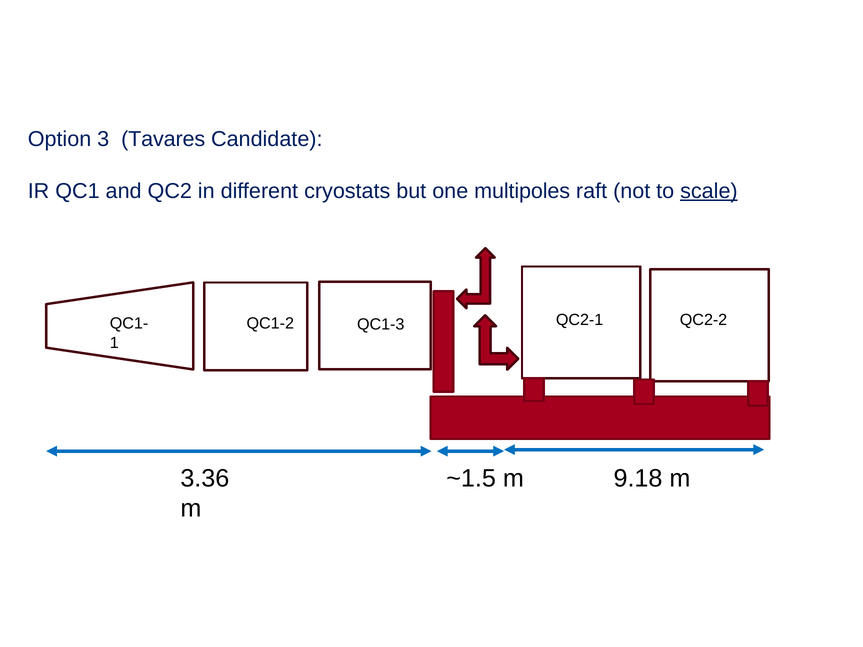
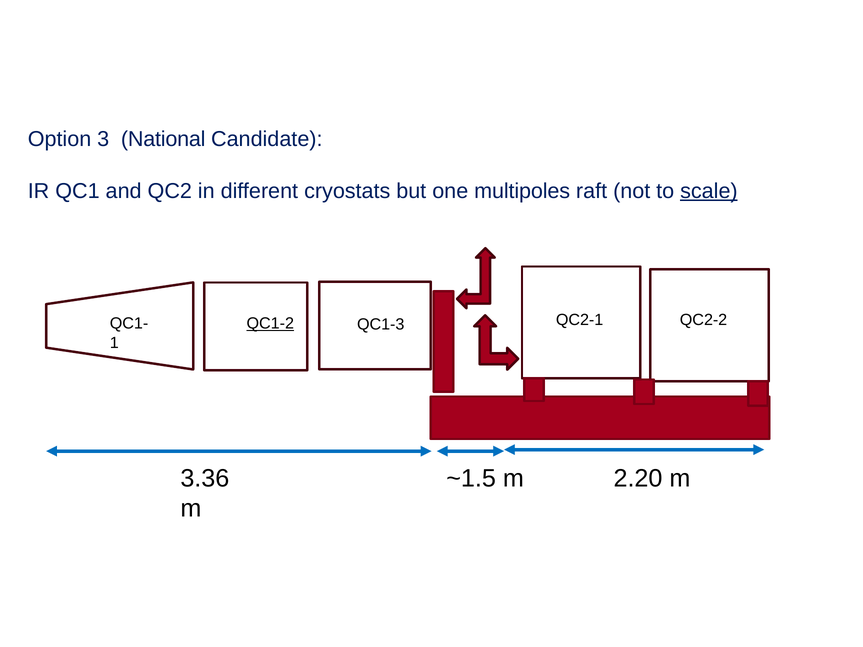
Tavares: Tavares -> National (163, 139)
QC1-2 underline: none -> present (270, 324)
9.18: 9.18 -> 2.20 (638, 479)
